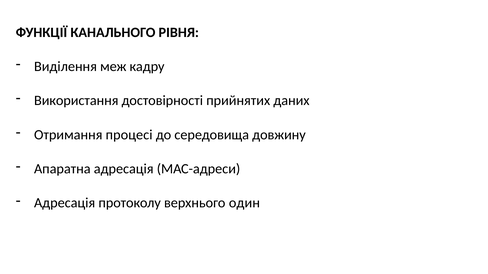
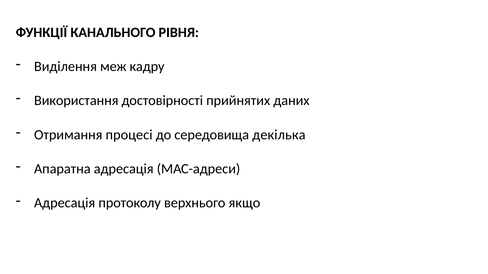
довжину: довжину -> декілька (279, 135)
один: один -> якщо (244, 203)
